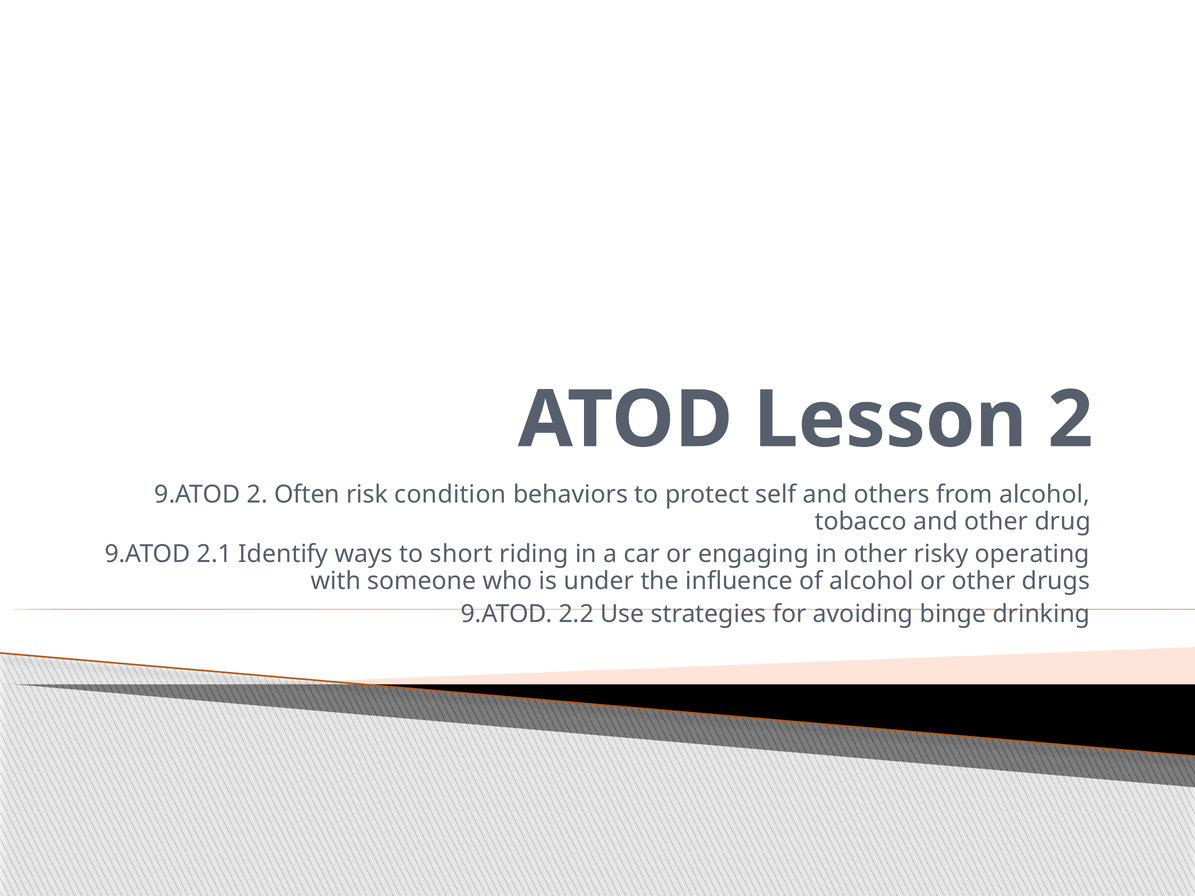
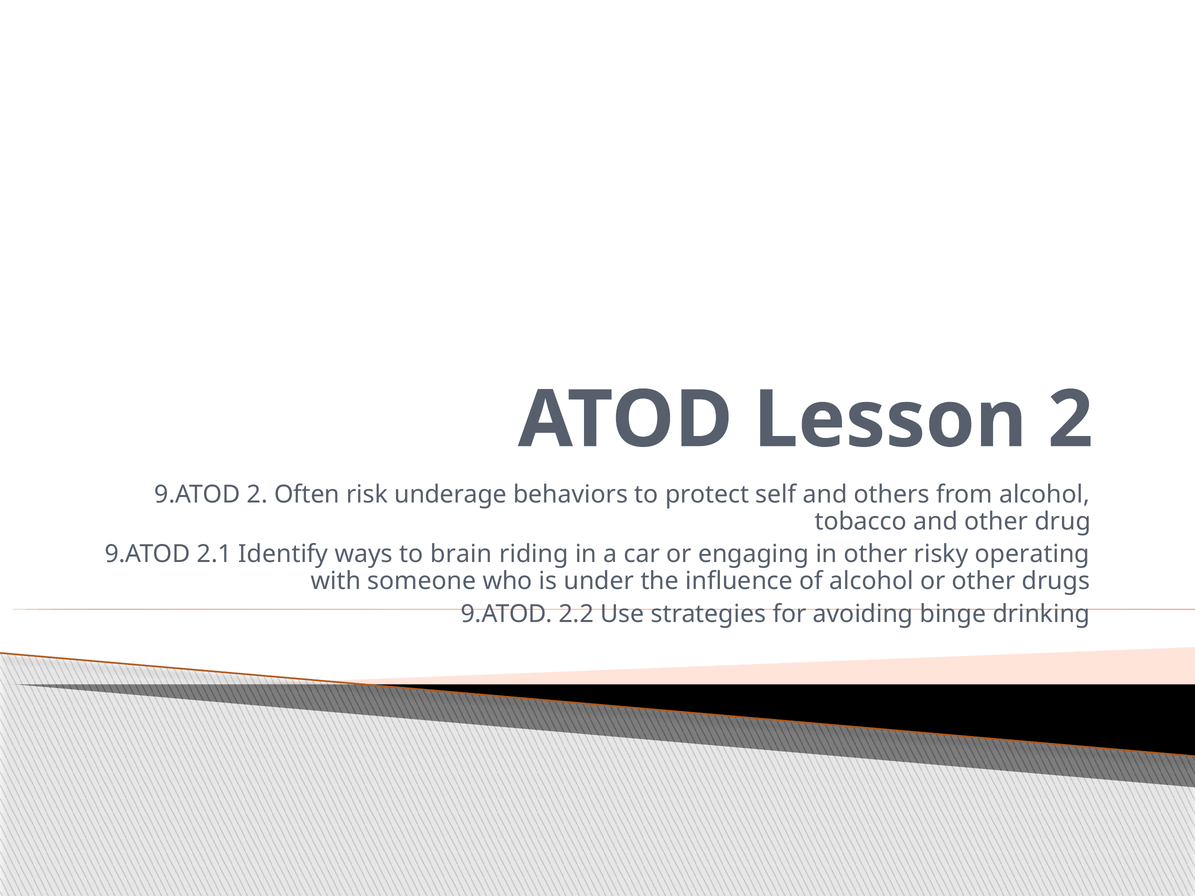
condition: condition -> underage (451, 495)
short: short -> brain (461, 554)
